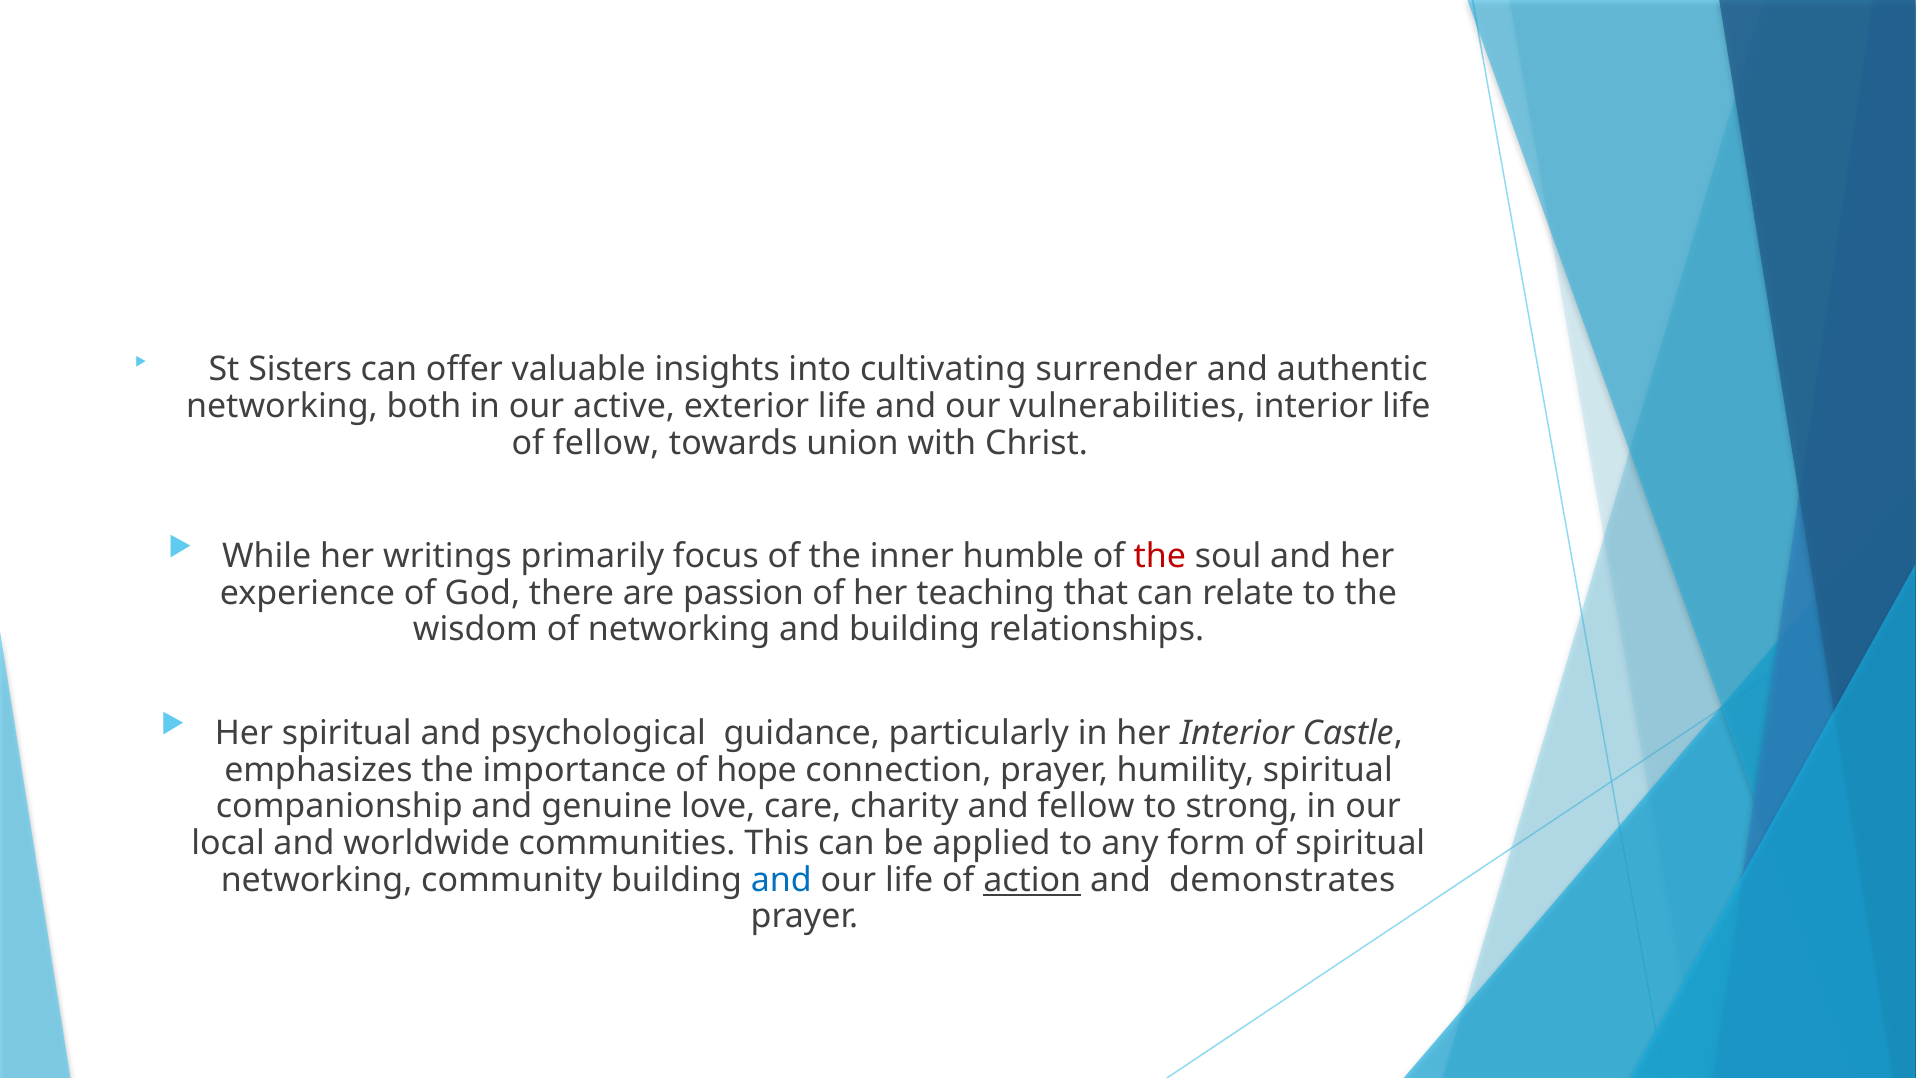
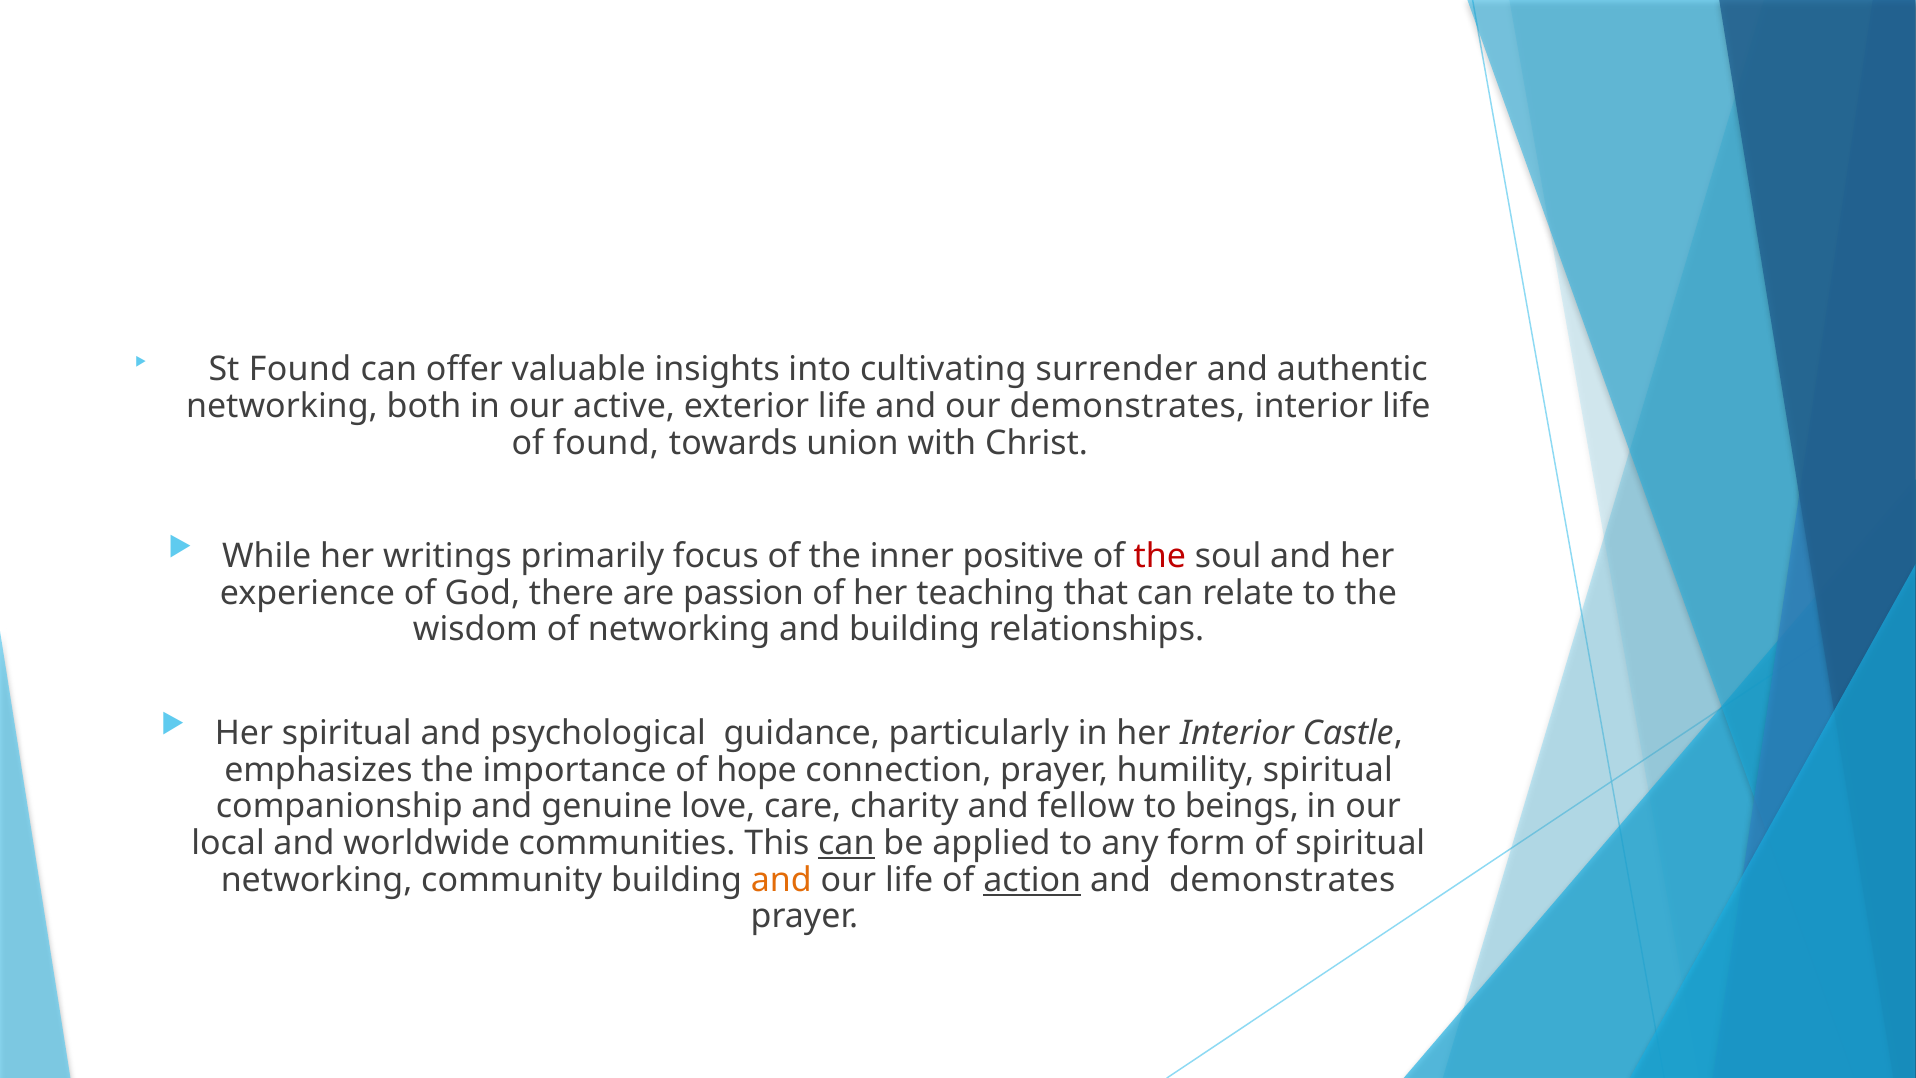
St Sisters: Sisters -> Found (300, 369)
our vulnerabilities: vulnerabilities -> demonstrates (1127, 406)
of fellow: fellow -> found (606, 443)
humble: humble -> positive (1023, 556)
strong: strong -> beings (1242, 806)
can underline: none -> present (846, 843)
and colour: blue -> orange (781, 880)
